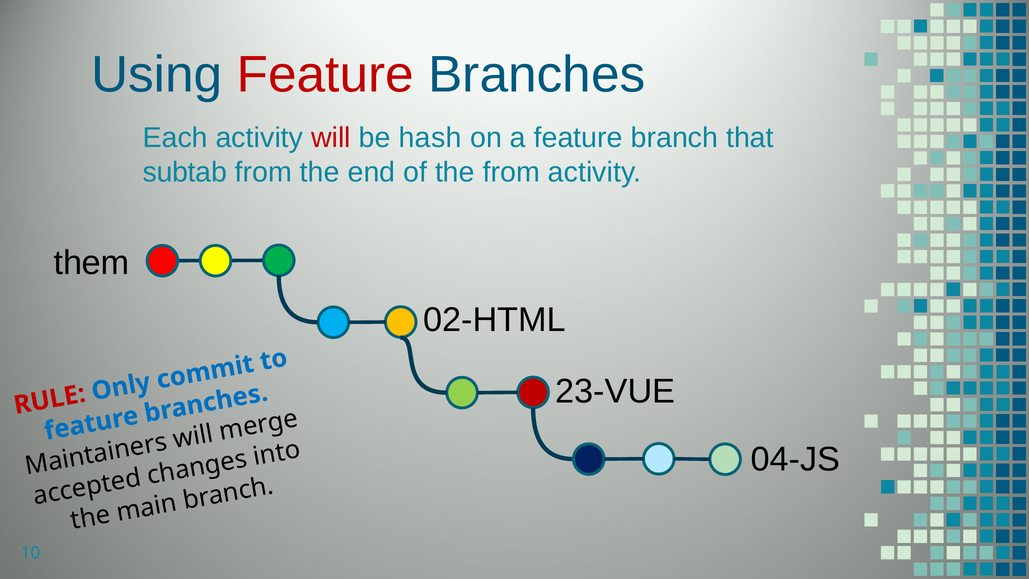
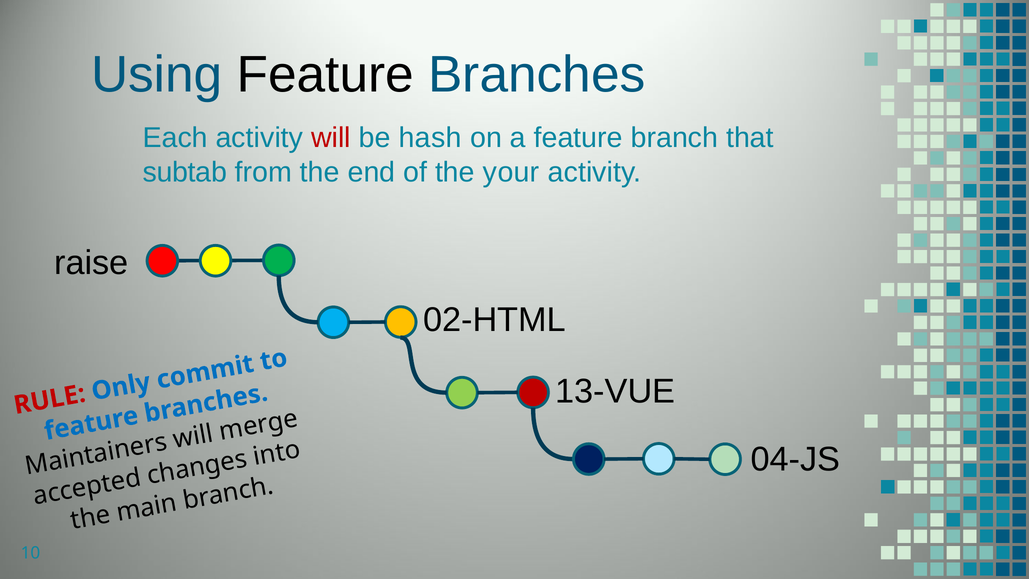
Feature colour: red -> black (325, 75)
the from: from -> your (511, 172)
them: them -> raise (91, 263)
23-VUE: 23-VUE -> 13-VUE (615, 391)
